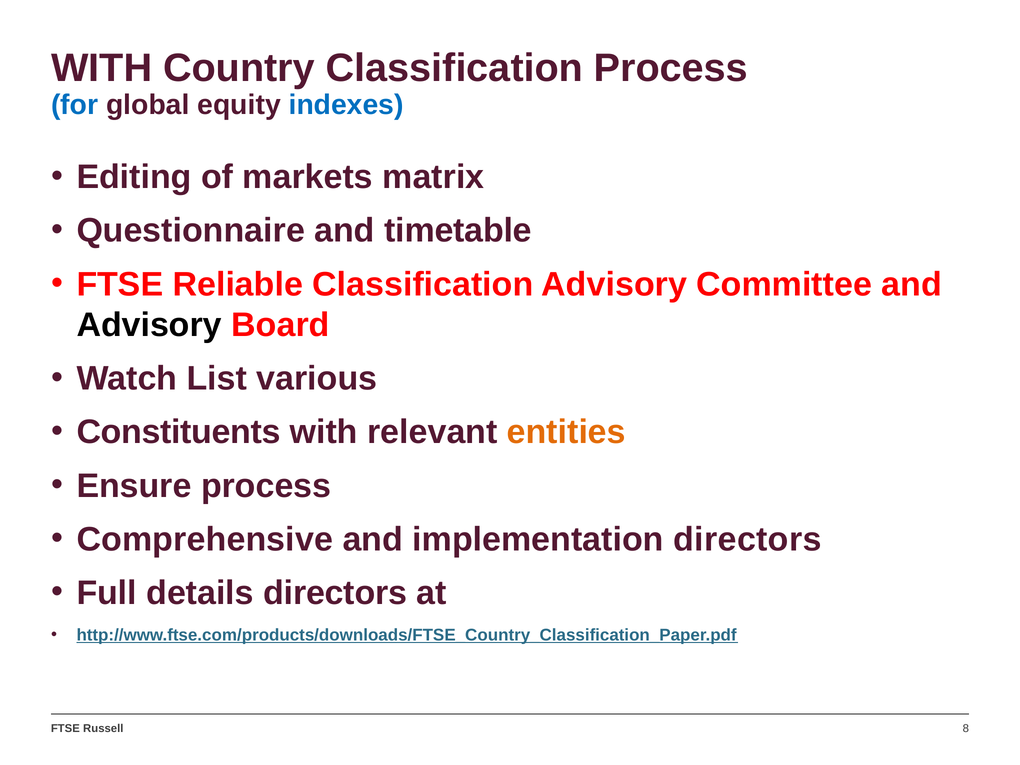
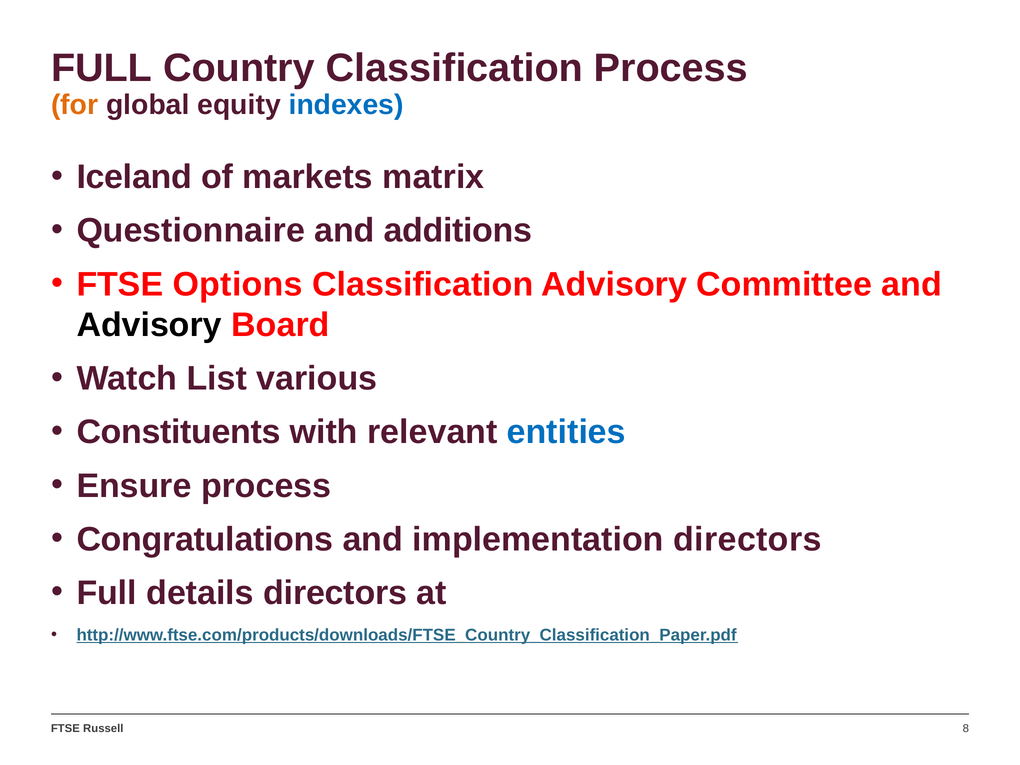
WITH: WITH -> FULL (102, 68)
for colour: blue -> orange (75, 105)
Editing: Editing -> Iceland (134, 177)
timetable: timetable -> additions (458, 231)
Reliable: Reliable -> Options (238, 284)
entities colour: orange -> blue (566, 432)
Comprehensive: Comprehensive -> Congratulations (205, 539)
